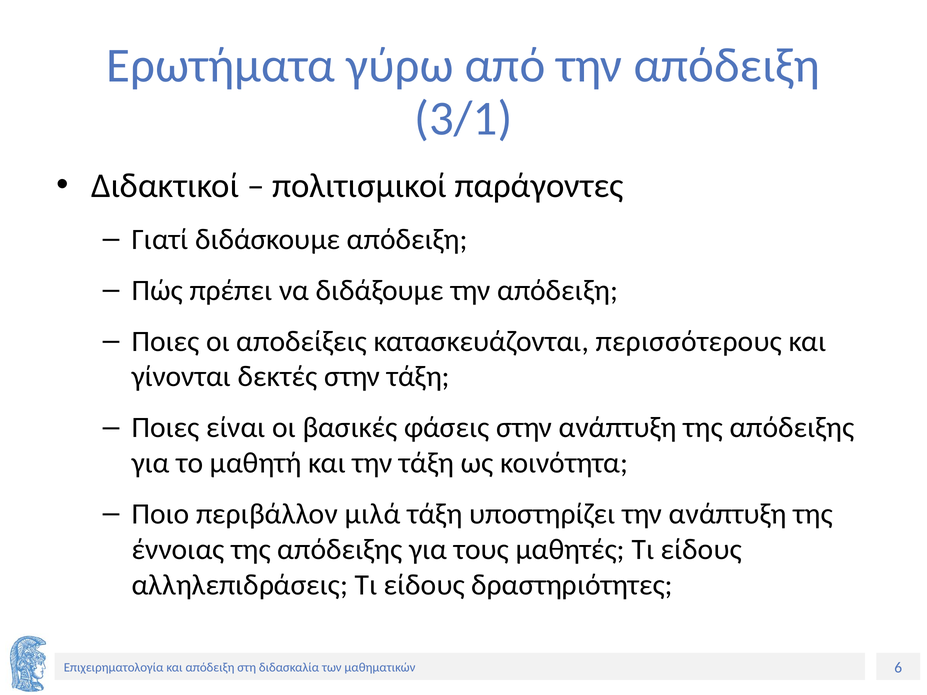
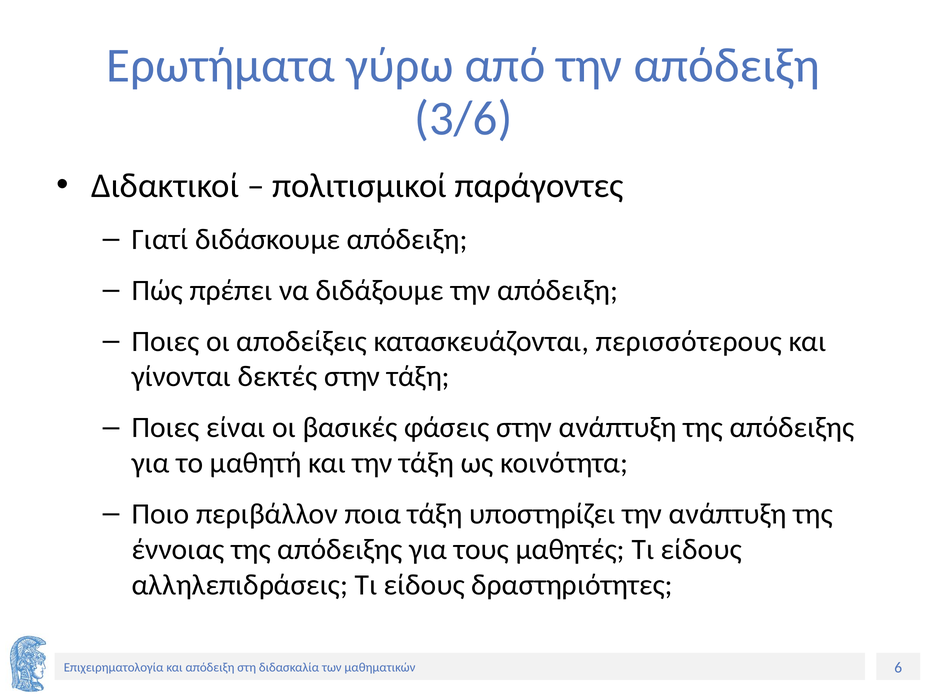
3/1: 3/1 -> 3/6 (463, 119)
μιλά: μιλά -> ποια (373, 514)
